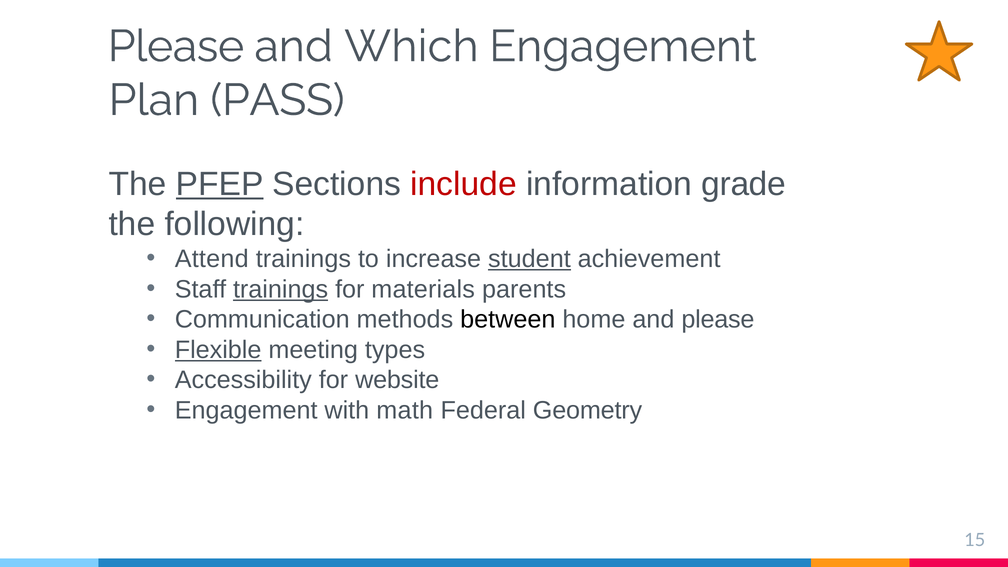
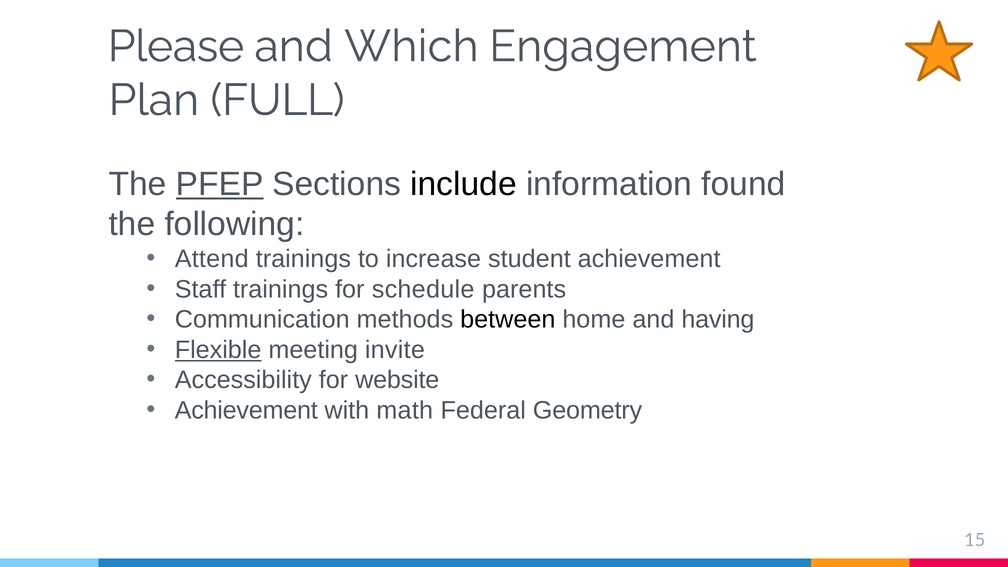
PASS: PASS -> FULL (278, 100)
include colour: red -> black (464, 184)
grade: grade -> found (744, 184)
student underline: present -> none (529, 259)
trainings underline: present -> none (281, 289)
materials: materials -> schedule (423, 289)
and please: please -> having (718, 320)
types: types -> invite (395, 350)
Engagement: Engagement -> Achievement (246, 410)
